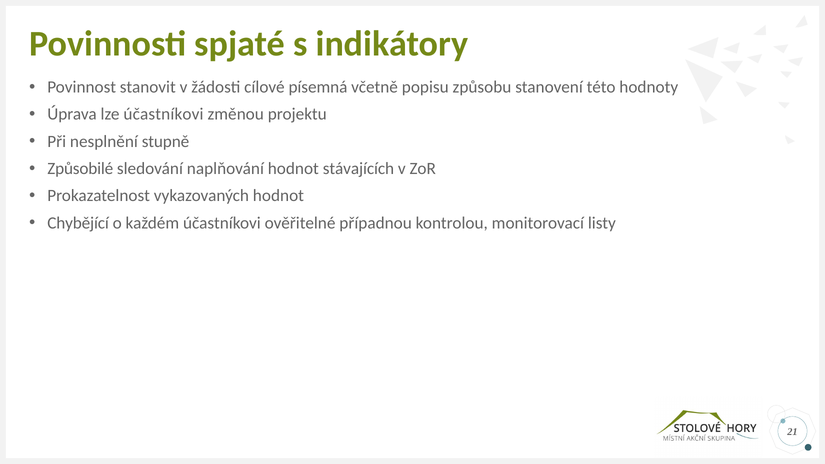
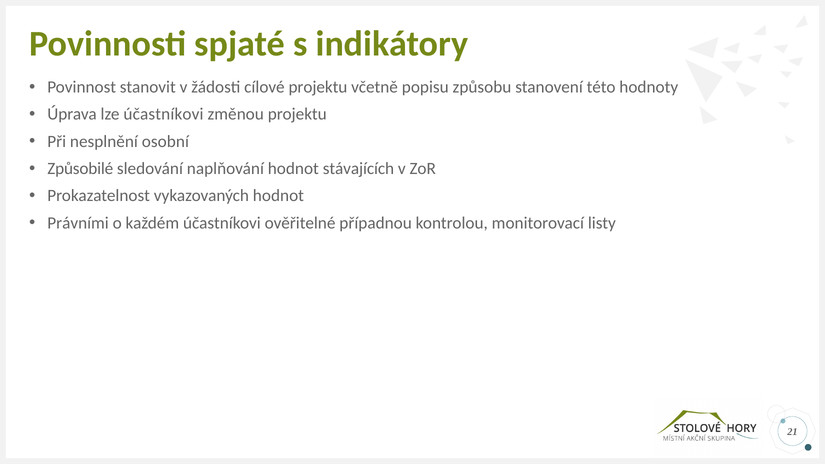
cílové písemná: písemná -> projektu (318, 87)
stupně: stupně -> osobní (165, 141)
Chybějící: Chybějící -> Právními (78, 223)
